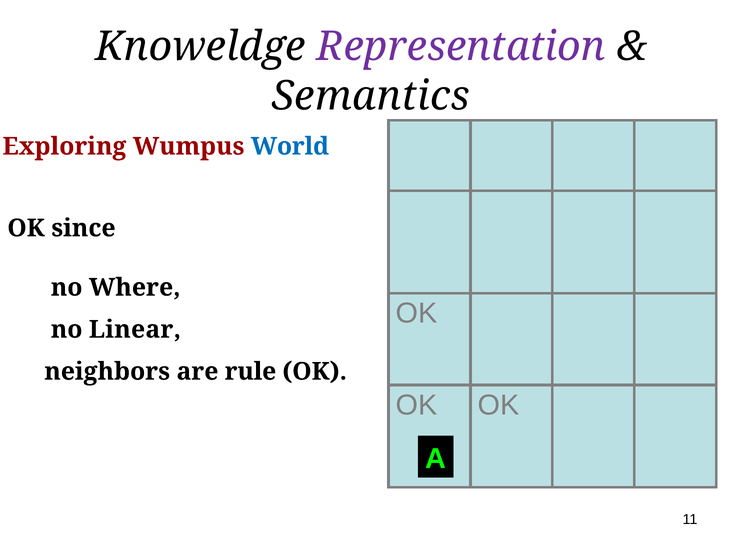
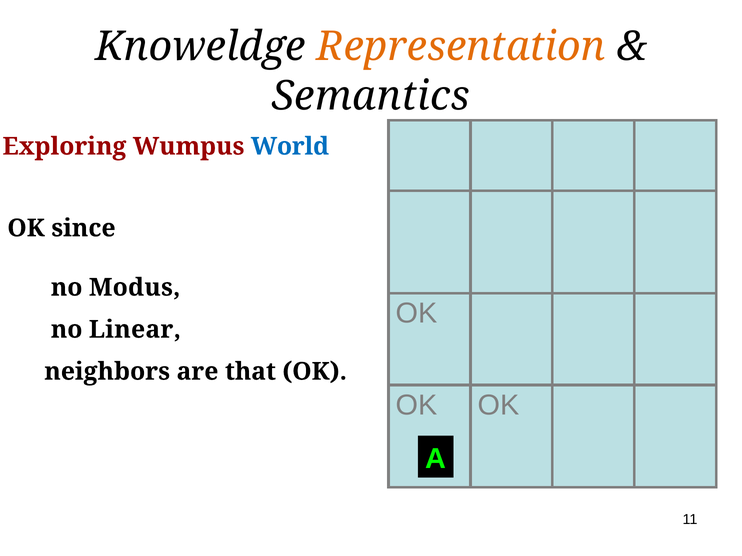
Representation colour: purple -> orange (461, 47)
Where: Where -> Modus (135, 288)
rule: rule -> that (250, 372)
